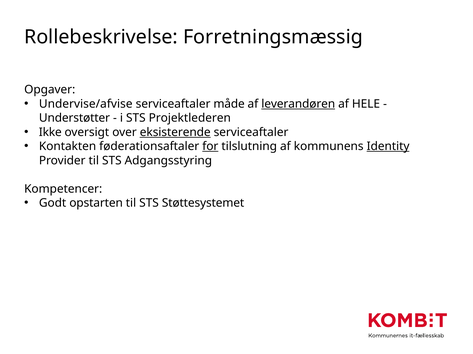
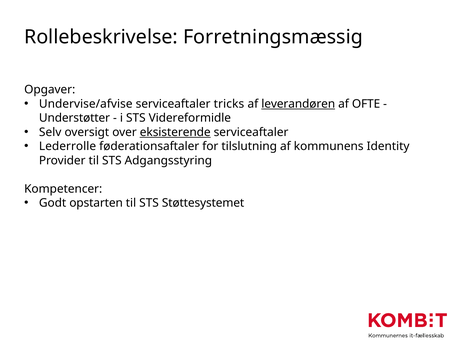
måde: måde -> tricks (229, 104)
HELE: HELE -> OFTE (366, 104)
Projektlederen: Projektlederen -> Videreformidle (190, 118)
Ikke: Ikke -> Selv (50, 132)
Kontakten: Kontakten -> Lederrolle (68, 147)
for underline: present -> none (210, 147)
Identity underline: present -> none (388, 147)
